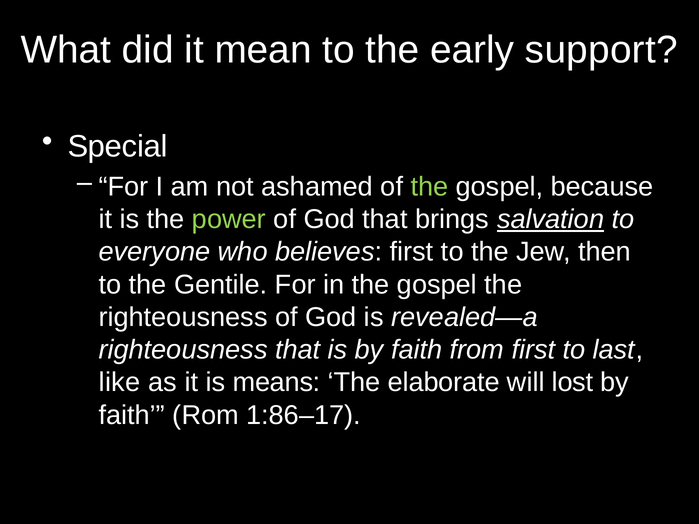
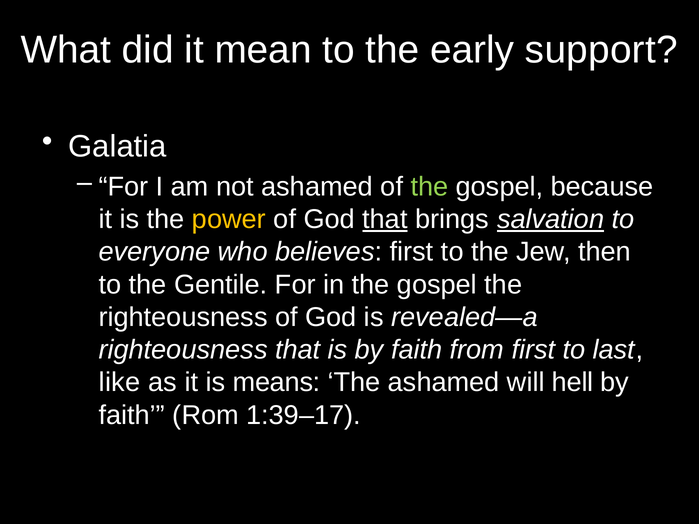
Special: Special -> Galatia (117, 147)
power colour: light green -> yellow (229, 219)
that underline: none -> present (385, 219)
The elaborate: elaborate -> ashamed (444, 383)
lost: lost -> hell (573, 383)
1:86–17: 1:86–17 -> 1:39–17 (304, 415)
